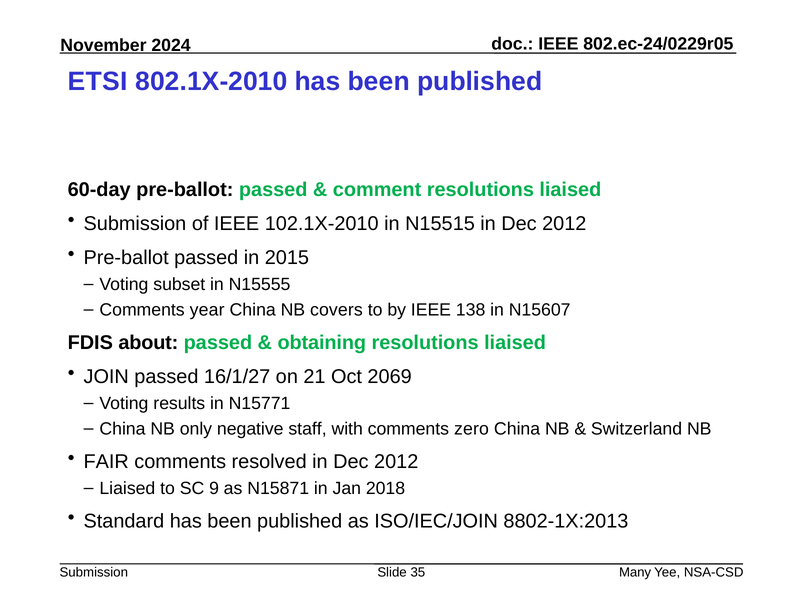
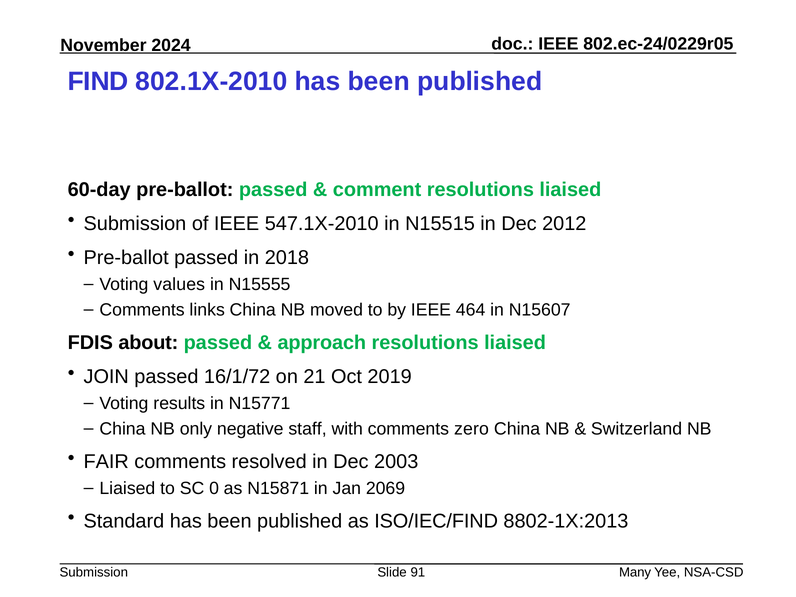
ETSI: ETSI -> FIND (98, 81)
102.1X-2010: 102.1X-2010 -> 547.1X-2010 (322, 224)
2015: 2015 -> 2018 (287, 257)
subset: subset -> values (179, 284)
year: year -> links (207, 310)
covers: covers -> moved (337, 310)
138: 138 -> 464 (471, 310)
obtaining: obtaining -> approach (322, 343)
16/1/27: 16/1/27 -> 16/1/72 (237, 376)
2069: 2069 -> 2019 (390, 376)
resolved in Dec 2012: 2012 -> 2003 (396, 462)
9: 9 -> 0 (214, 488)
2018: 2018 -> 2069 (386, 488)
ISO/IEC/JOIN: ISO/IEC/JOIN -> ISO/IEC/FIND (436, 521)
35: 35 -> 91 (418, 573)
